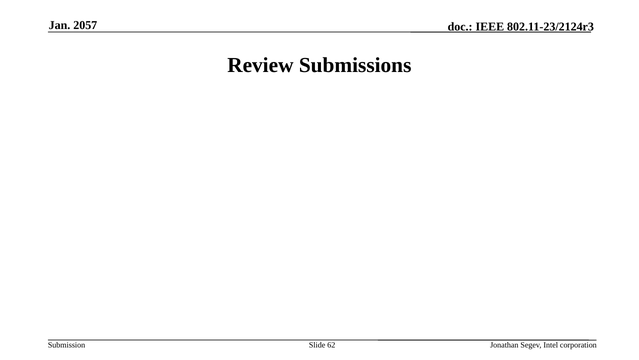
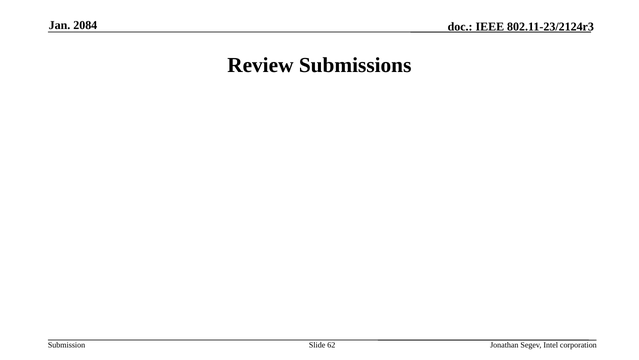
2057: 2057 -> 2084 (85, 25)
